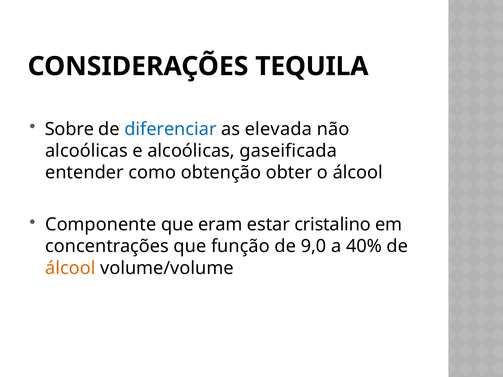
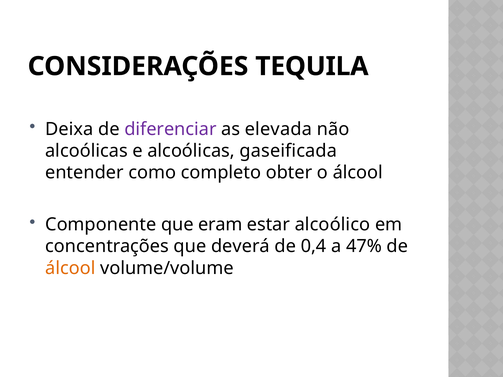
Sobre: Sobre -> Deixa (69, 129)
diferenciar colour: blue -> purple (170, 129)
obtenção: obtenção -> completo (221, 173)
cristalino: cristalino -> alcoólico (332, 225)
função: função -> deverá (240, 246)
9,0: 9,0 -> 0,4 (314, 246)
40%: 40% -> 47% (364, 246)
